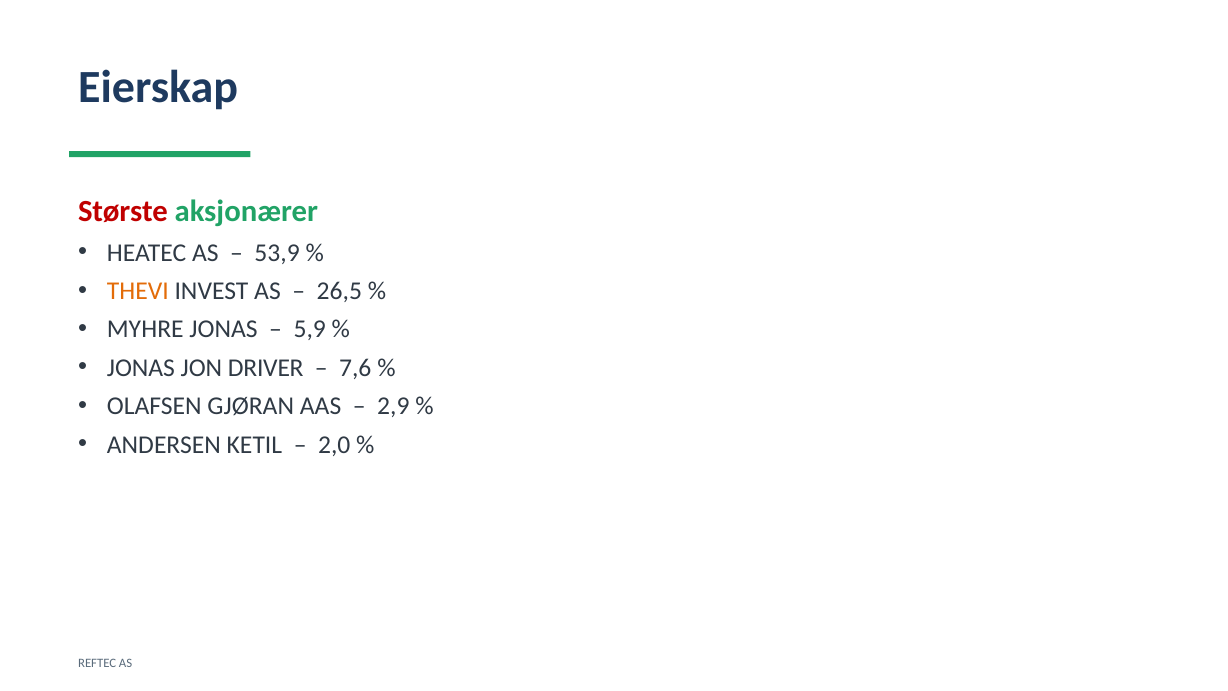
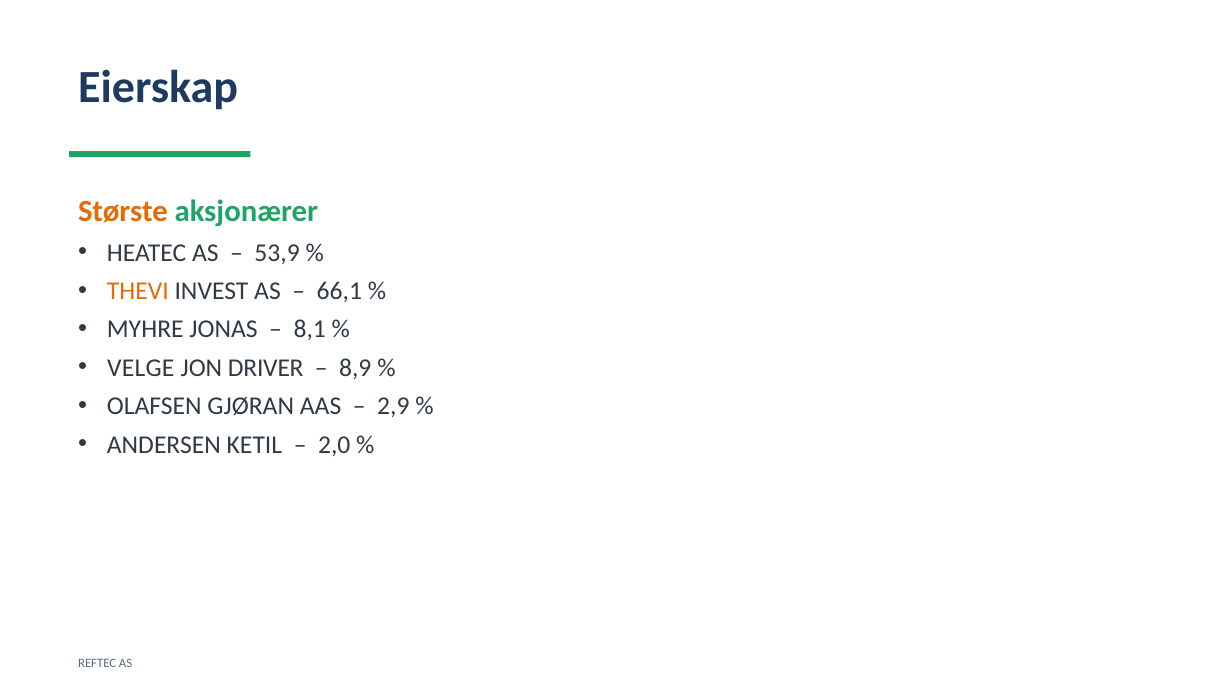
Største colour: red -> orange (123, 211)
26,5: 26,5 -> 66,1 (339, 291)
5,9: 5,9 -> 8,1 (310, 329)
JONAS: JONAS -> VELGE (141, 368)
7,6: 7,6 -> 8,9 (355, 368)
